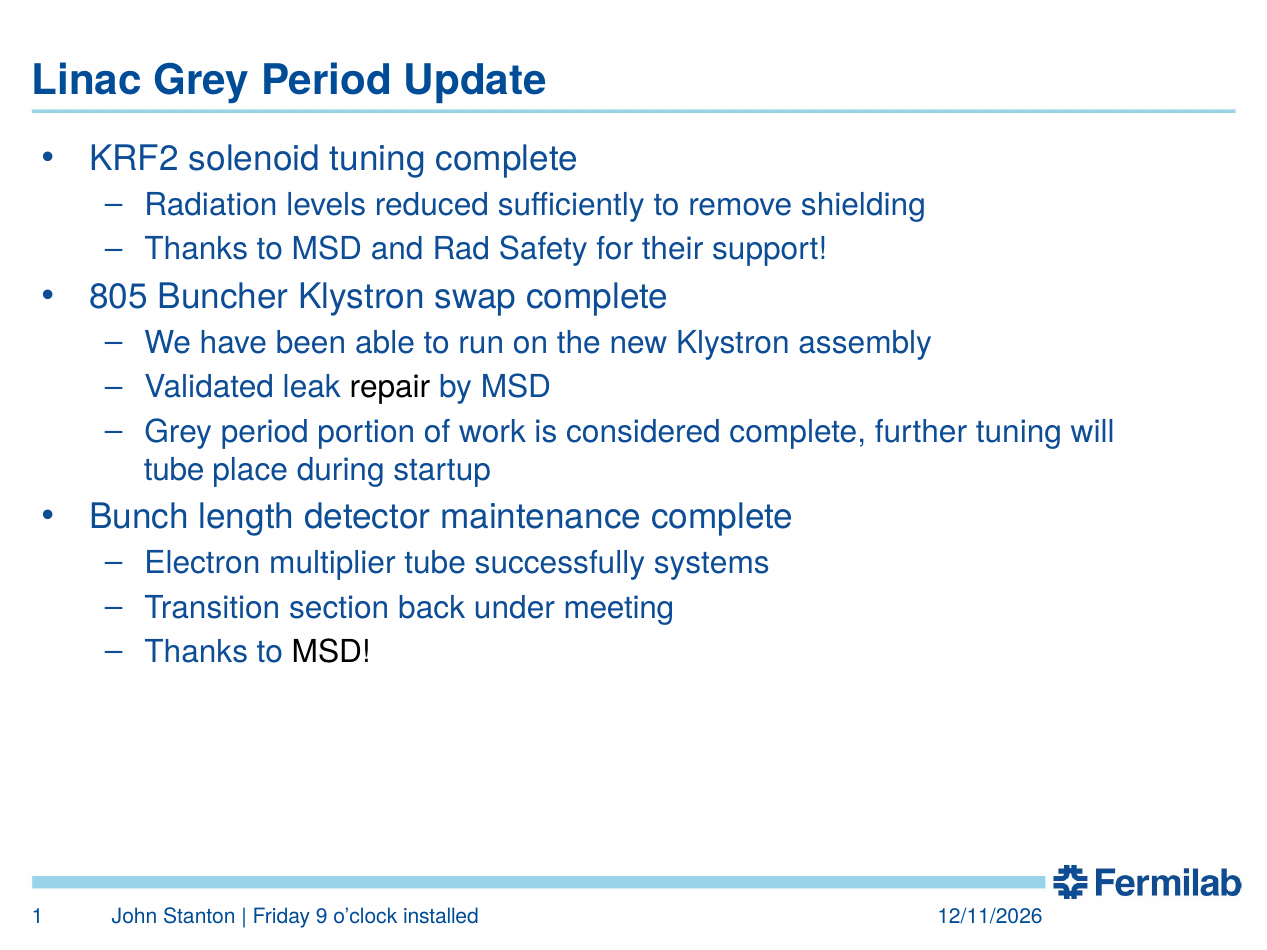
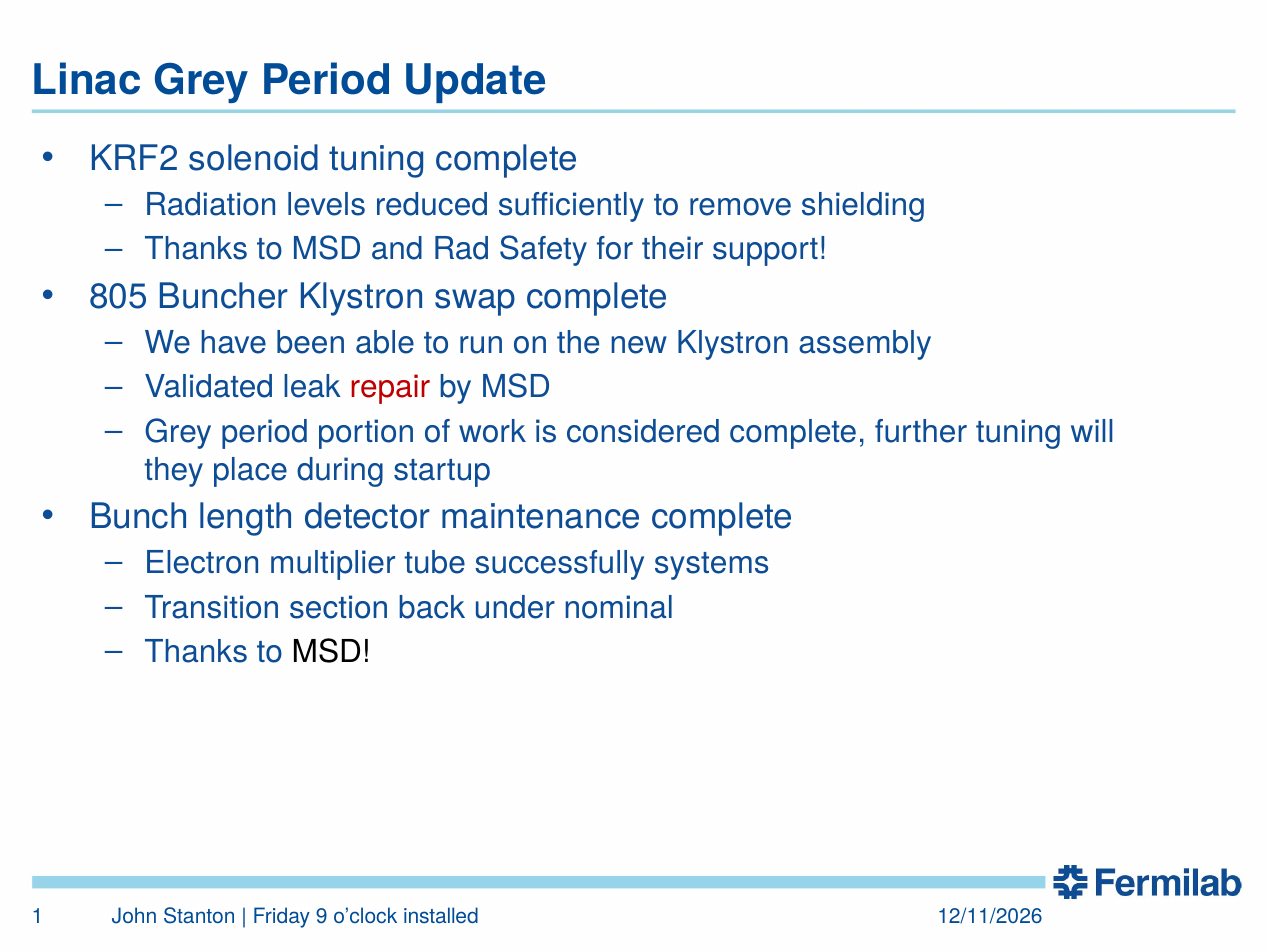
repair colour: black -> red (390, 387)
tube: tube -> they (174, 470)
meeting: meeting -> nominal (619, 608)
